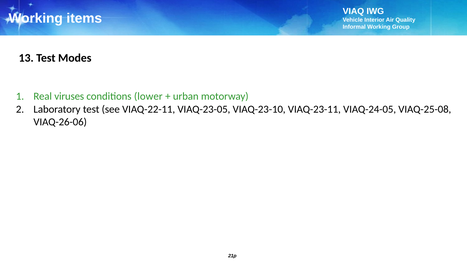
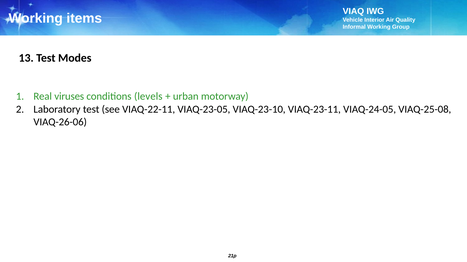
lower: lower -> levels (148, 97)
